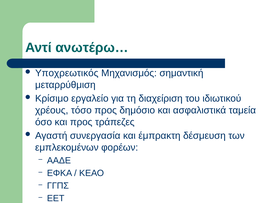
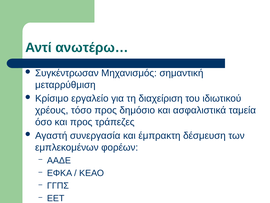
Υποχρεωτικός: Υποχρεωτικός -> Συγκέντρωσαν (67, 73)
